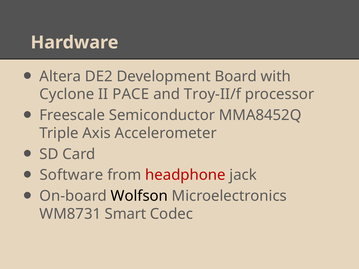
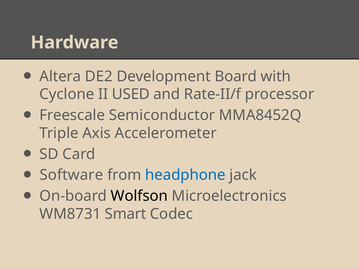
PACE: PACE -> USED (131, 94)
Troy-II/f: Troy-II/f -> Rate-II/f (213, 94)
headphone colour: red -> blue (185, 175)
